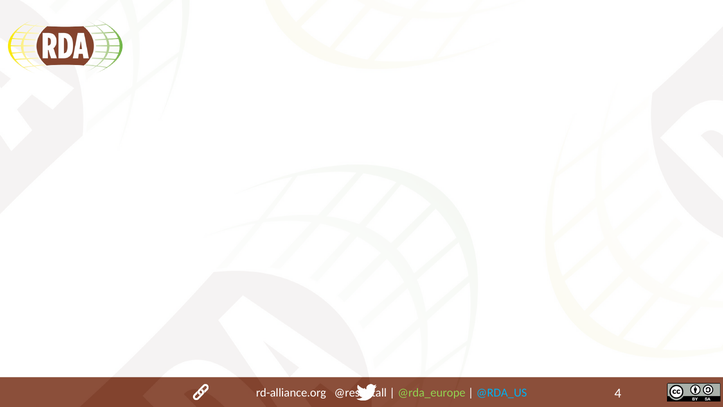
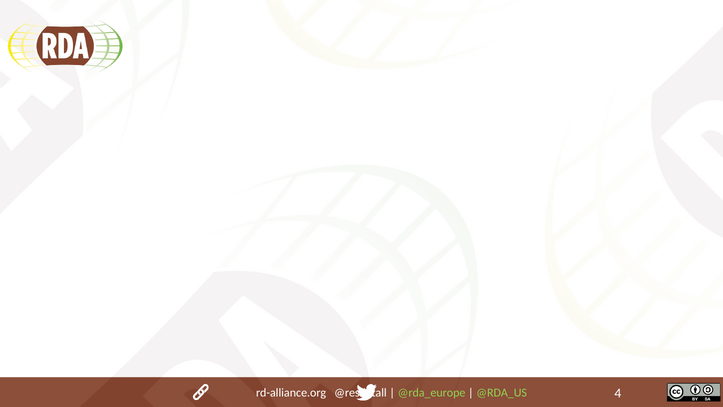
@RDA_US colour: light blue -> light green (502, 393)
